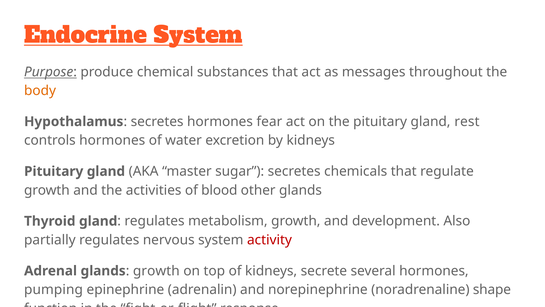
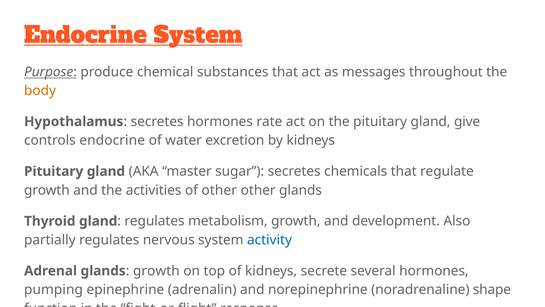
fear: fear -> rate (269, 121)
rest: rest -> give (467, 121)
controls hormones: hormones -> endocrine (112, 140)
of blood: blood -> other (219, 190)
activity colour: red -> blue (269, 240)
